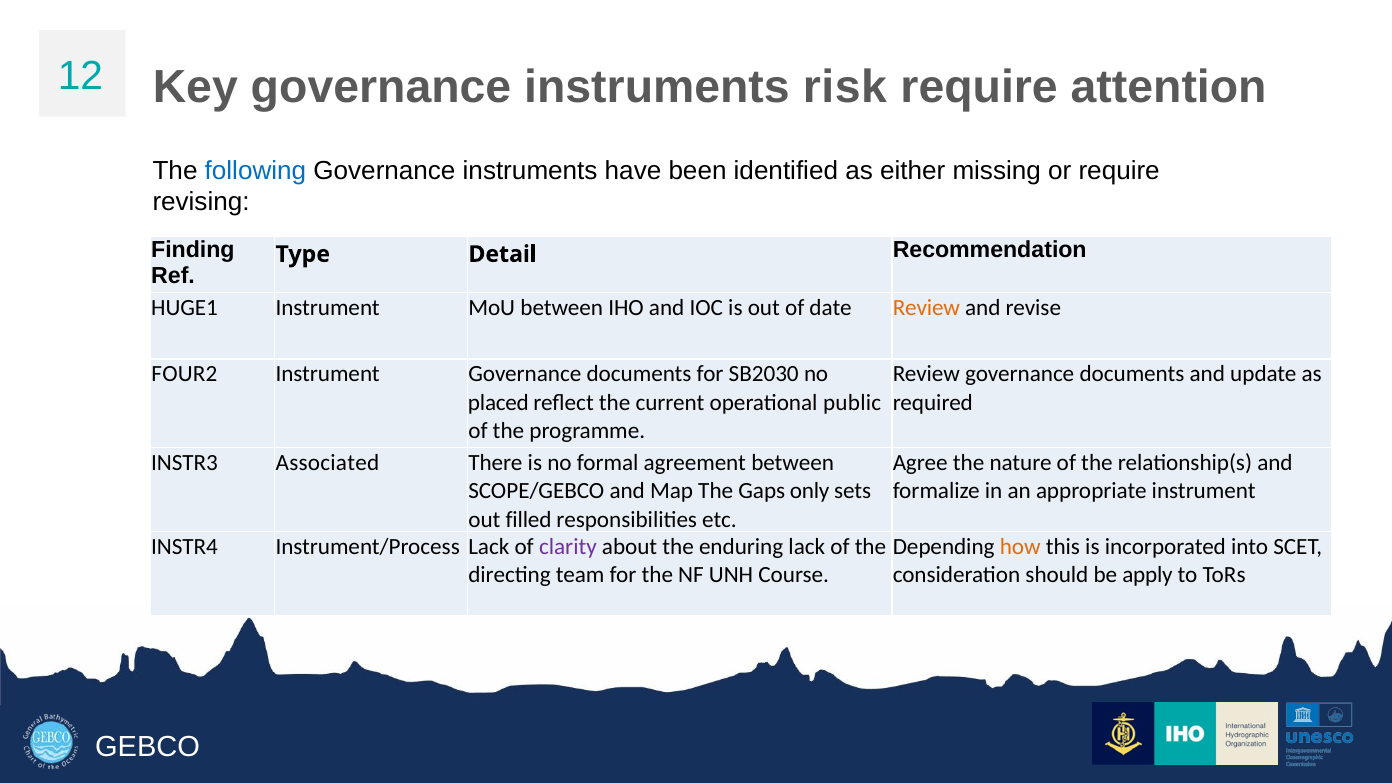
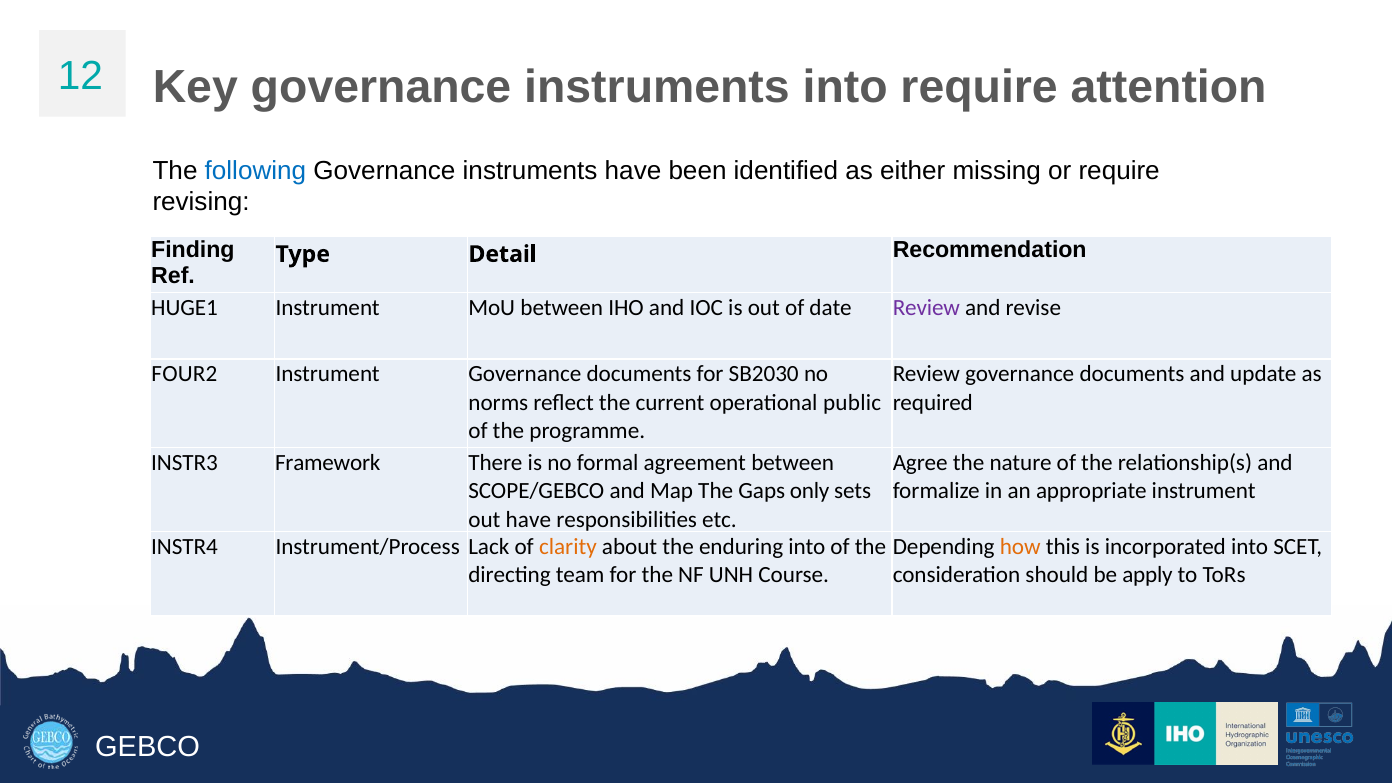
instruments risk: risk -> into (845, 87)
Review colour: orange -> purple (926, 308)
placed: placed -> norms (498, 403)
Associated: Associated -> Framework (328, 463)
out filled: filled -> have (528, 519)
clarity colour: purple -> orange (568, 547)
enduring lack: lack -> into (807, 547)
